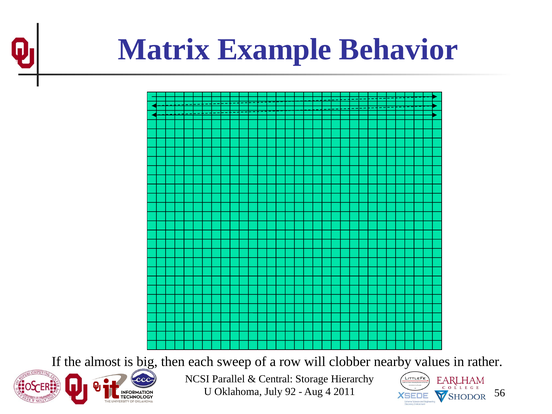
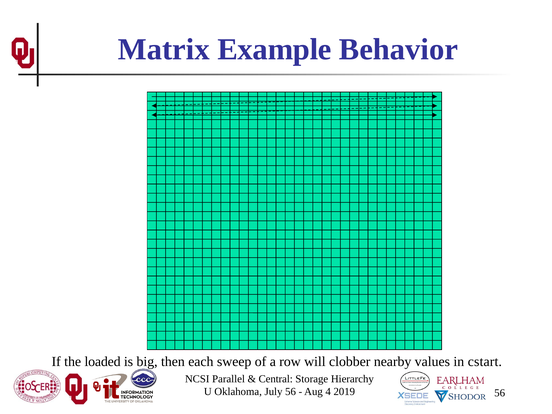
almost: almost -> loaded (103, 362)
rather: rather -> cstart (485, 362)
July 92: 92 -> 56 (290, 392)
2011: 2011 -> 2019 (344, 392)
